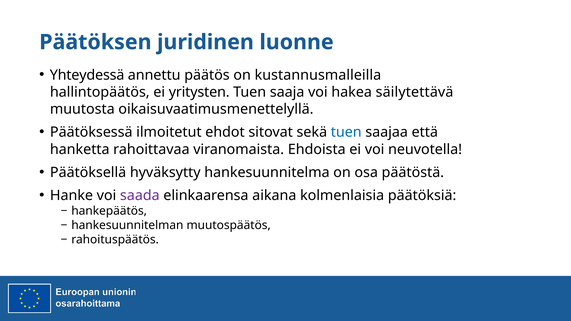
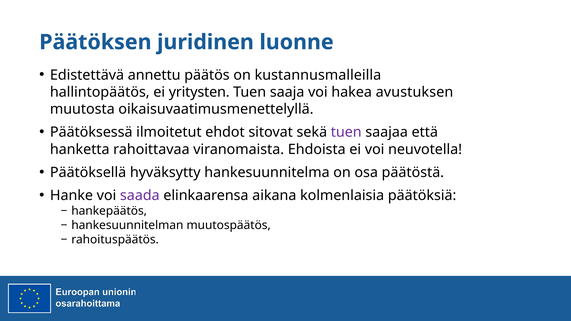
Yhteydessä: Yhteydessä -> Edistettävä (87, 75)
säilytettävä: säilytettävä -> avustuksen (415, 92)
tuen colour: blue -> purple (346, 132)
